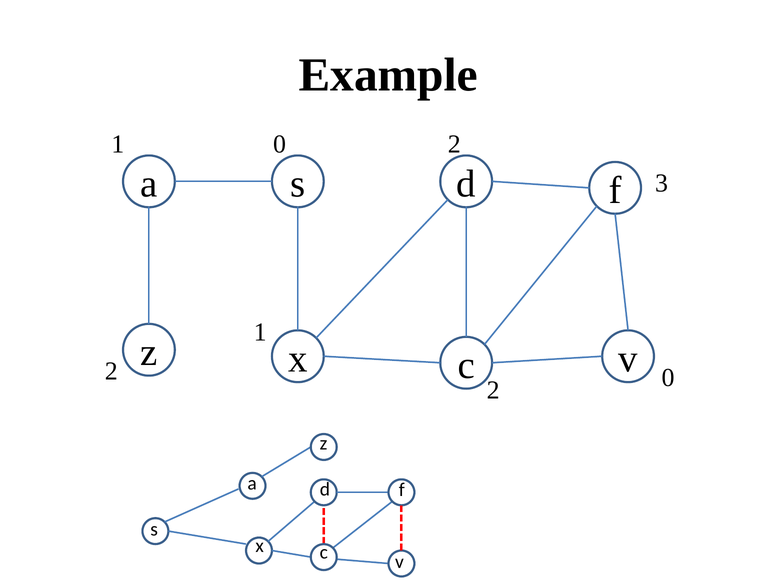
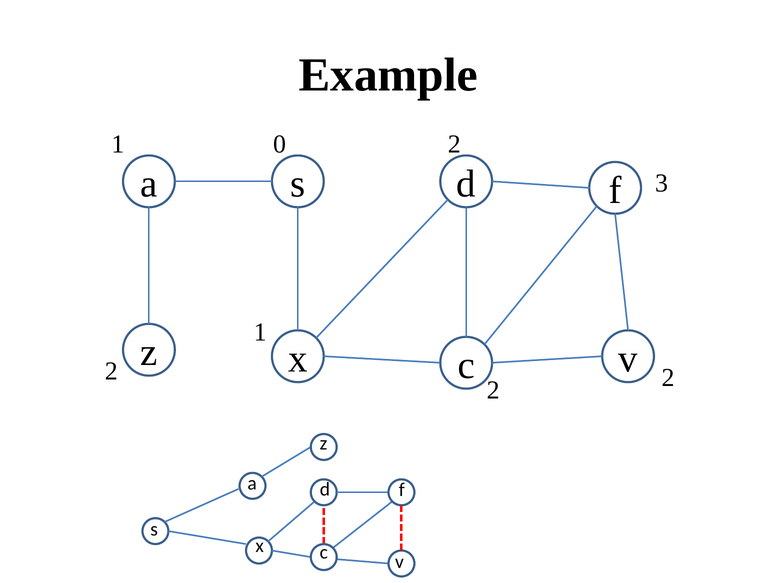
0: 0 -> 2 (668, 377)
